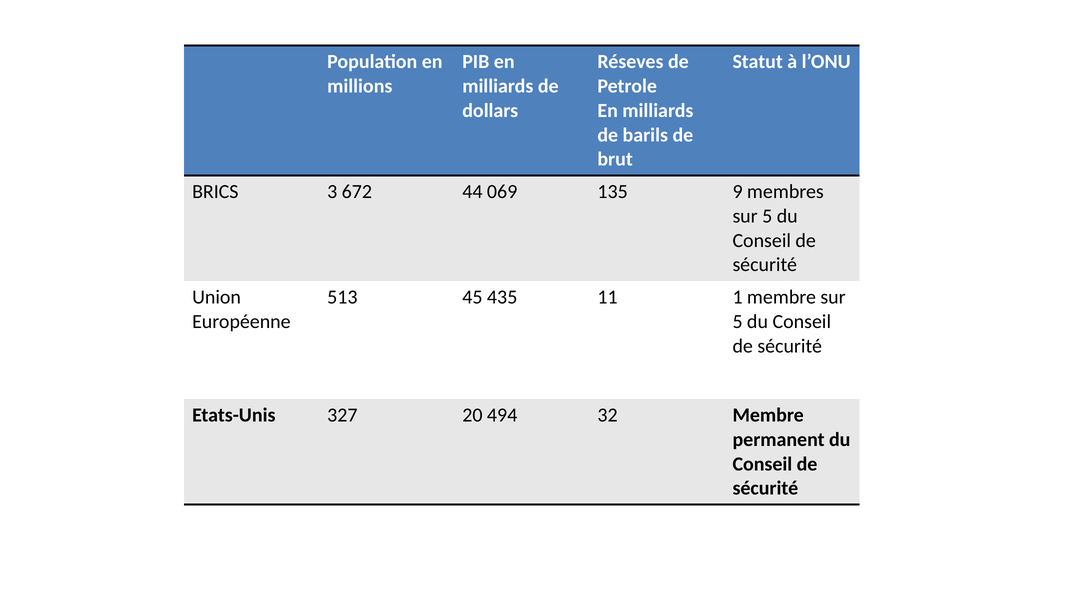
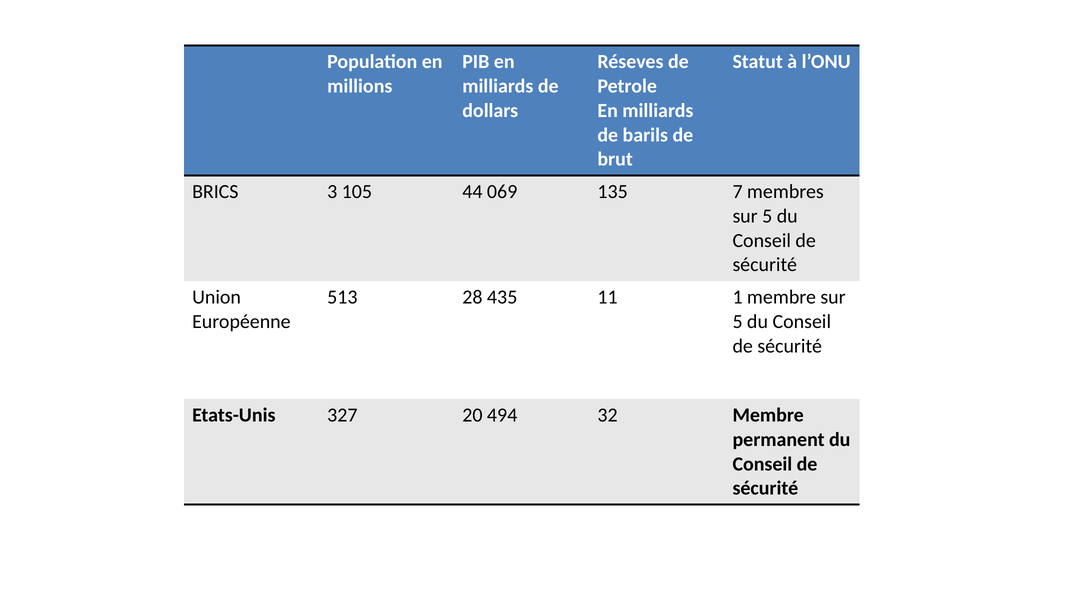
672: 672 -> 105 (357, 192)
9: 9 -> 7 (738, 192)
45: 45 -> 28 (472, 297)
